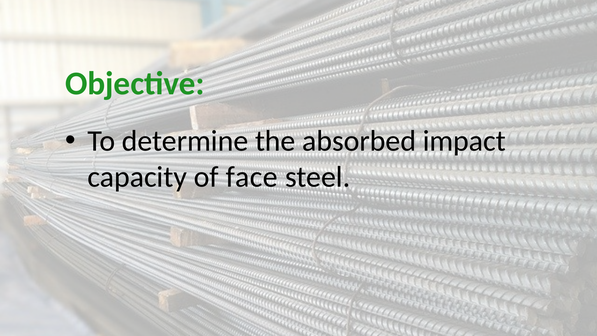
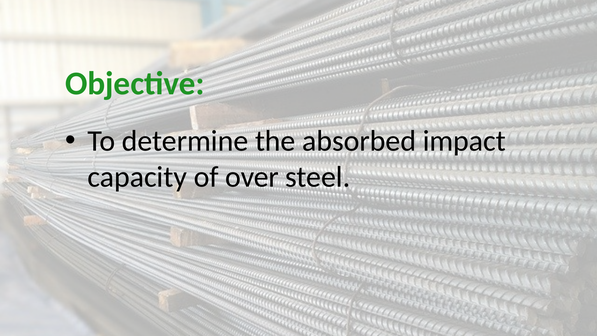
face: face -> over (252, 177)
